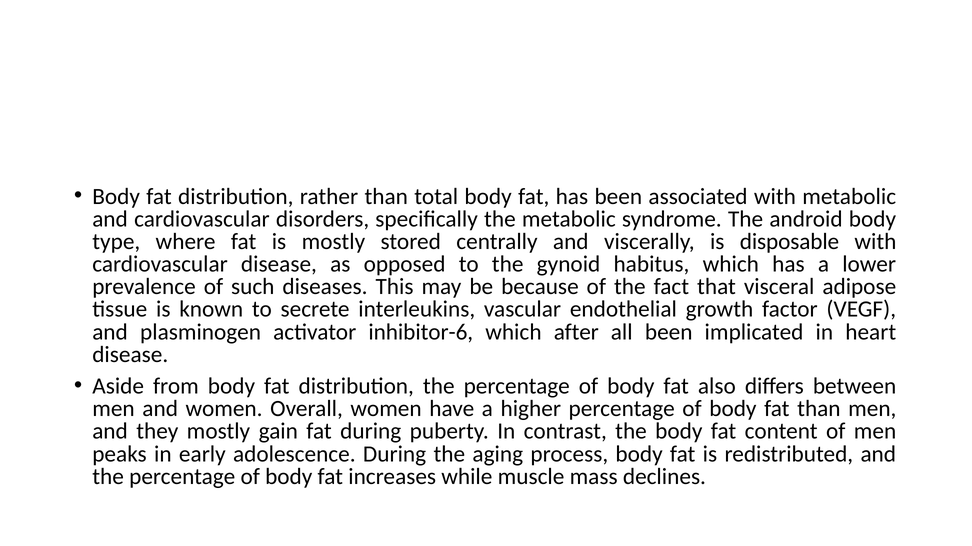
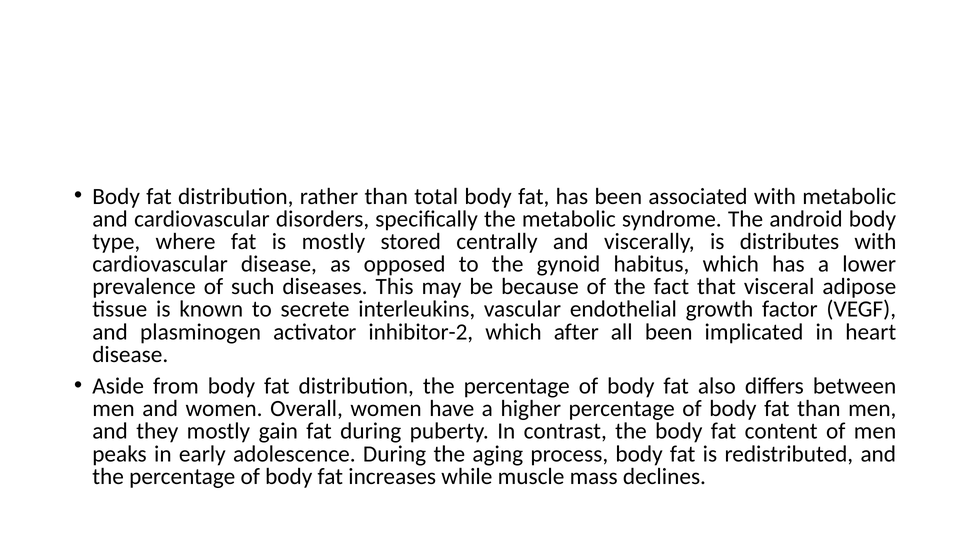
disposable: disposable -> distributes (789, 242)
inhibitor-6: inhibitor-6 -> inhibitor-2 (421, 332)
